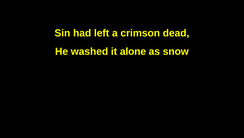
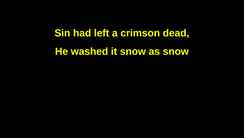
it alone: alone -> snow (133, 51)
